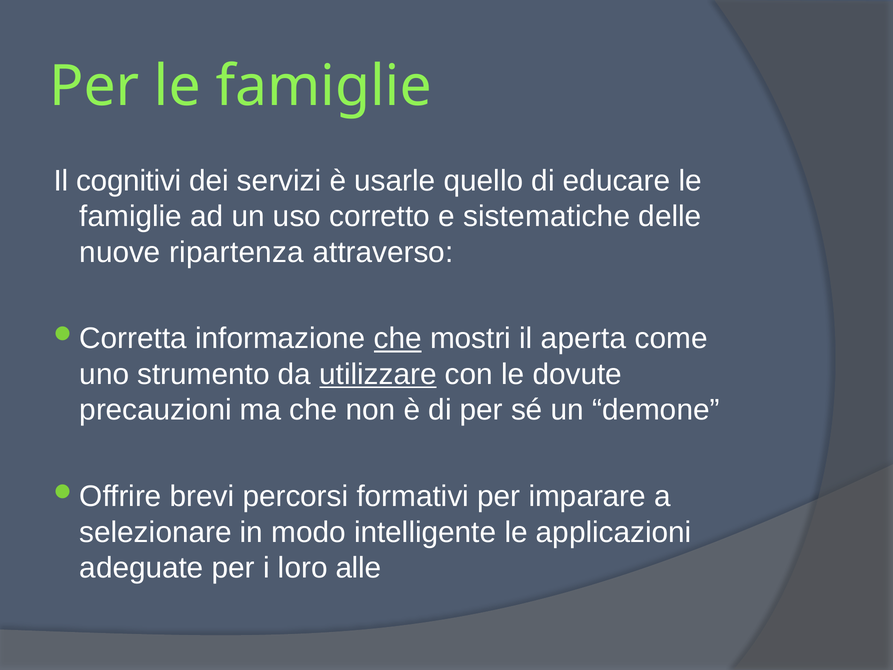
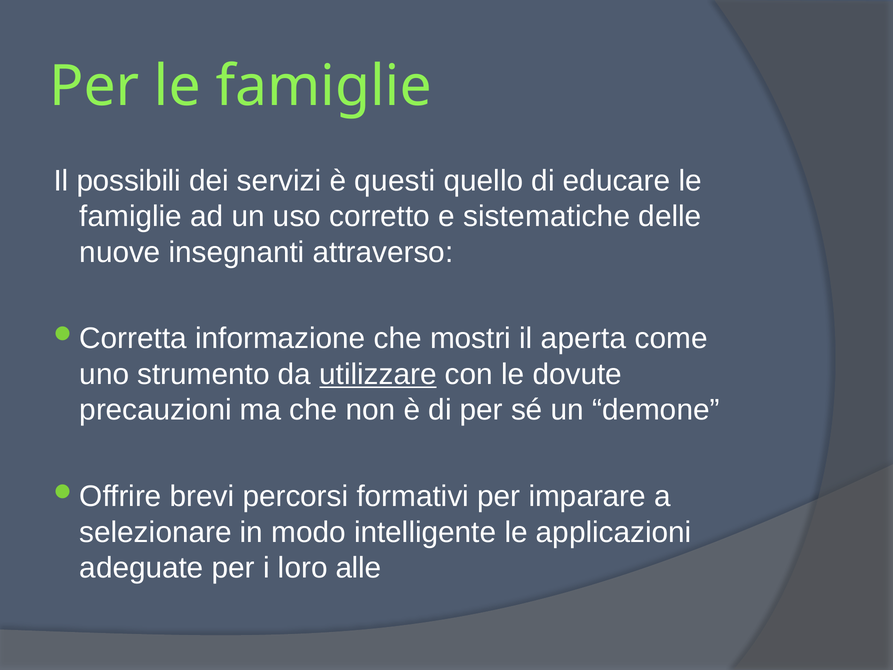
cognitivi: cognitivi -> possibili (129, 181)
usarle: usarle -> questi (395, 181)
ripartenza: ripartenza -> insegnanti (237, 252)
che underline: present -> none (398, 338)
